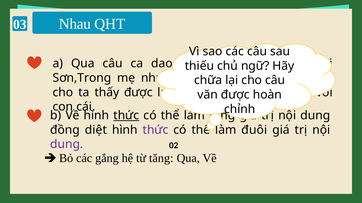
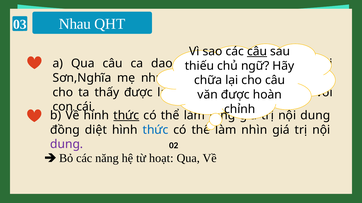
câu underline: none -> present (257, 52)
Sơn,Trong: Sơn,Trong -> Sơn,Nghĩa (82, 78)
thức colour: purple -> blue (156, 130)
đuôi: đuôi -> nhìn (254, 130)
gắng: gắng -> năng (107, 159)
từ tăng: tăng -> hoạt (161, 159)
